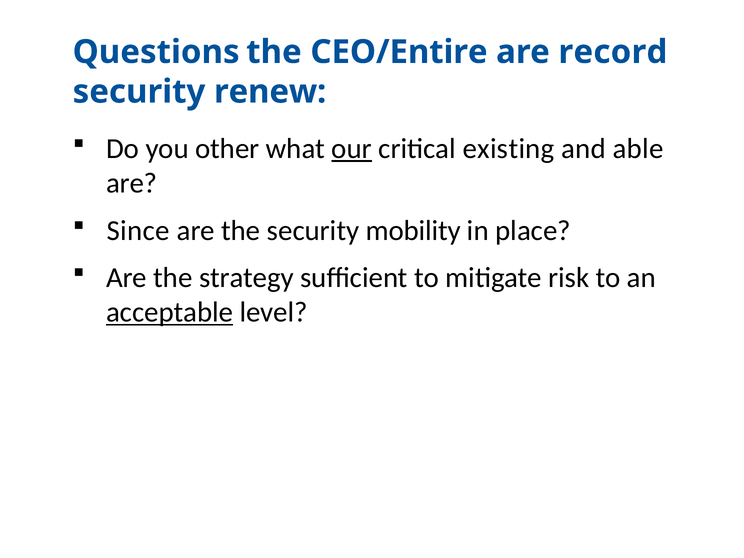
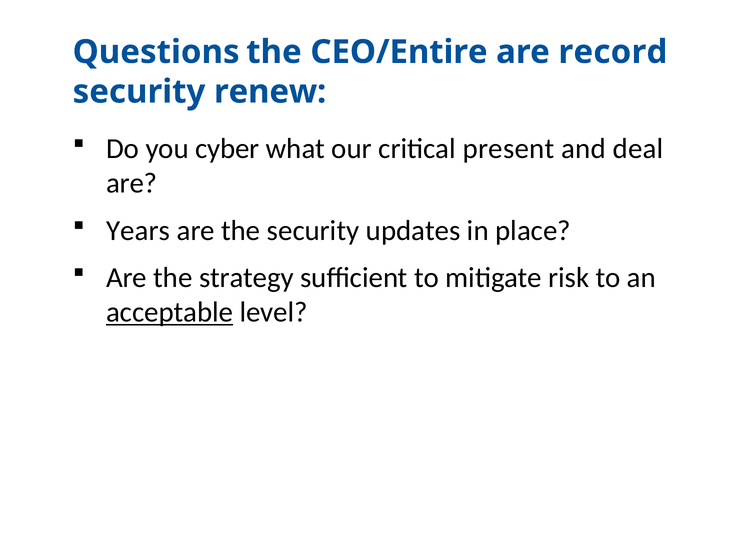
other: other -> cyber (227, 149)
our underline: present -> none (352, 149)
existing: existing -> present (509, 149)
able: able -> deal (638, 149)
Since: Since -> Years (138, 230)
mobility: mobility -> updates (413, 230)
